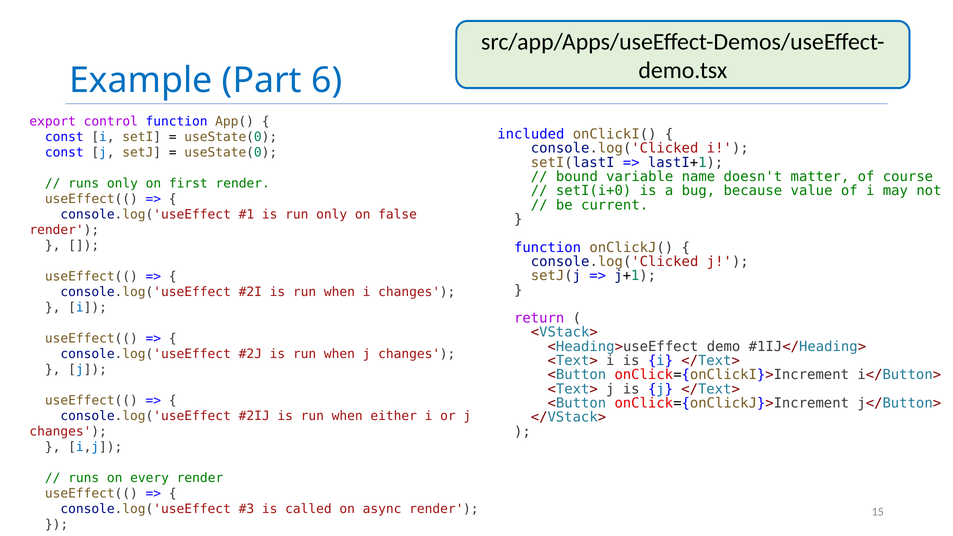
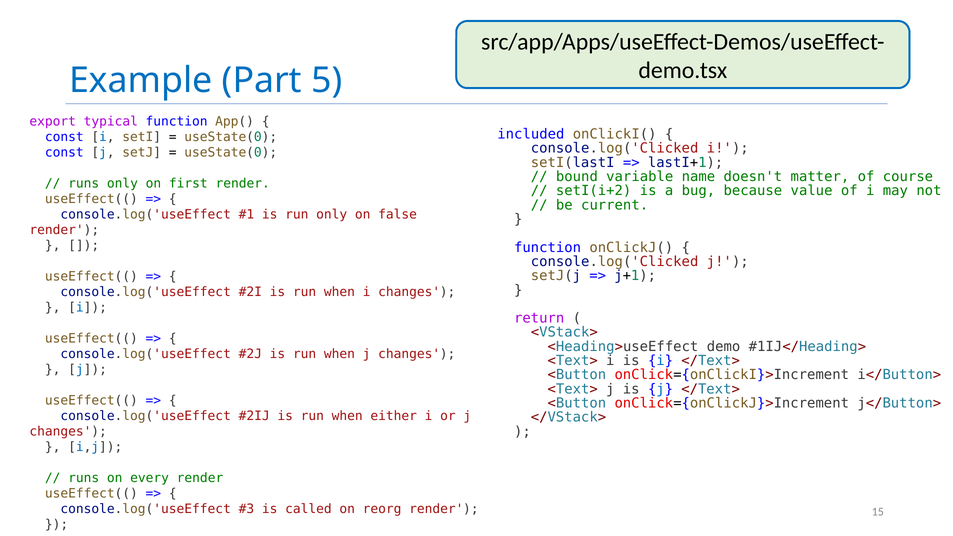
6: 6 -> 5 (327, 81)
control: control -> typical (111, 121)
setI(i+0: setI(i+0 -> setI(i+2 (594, 191)
async: async -> reorg (382, 509)
